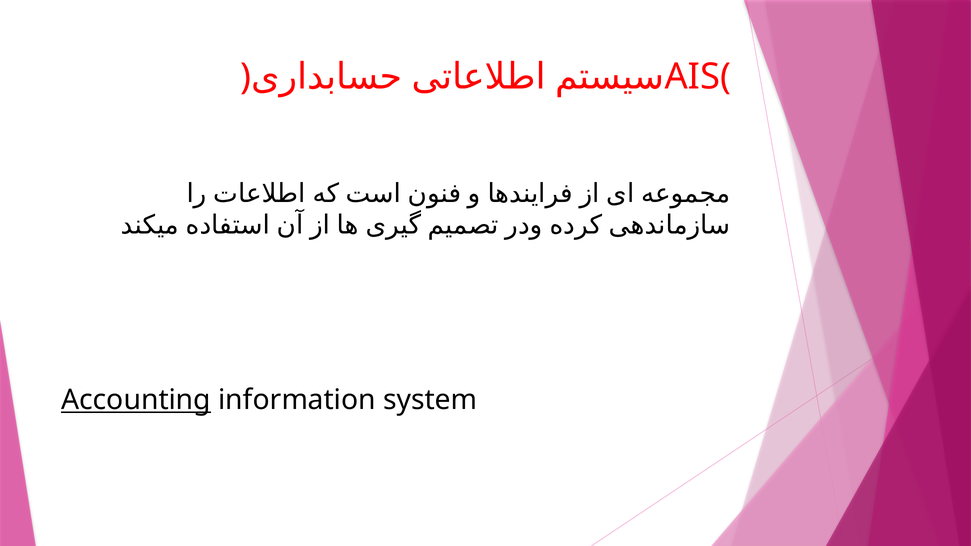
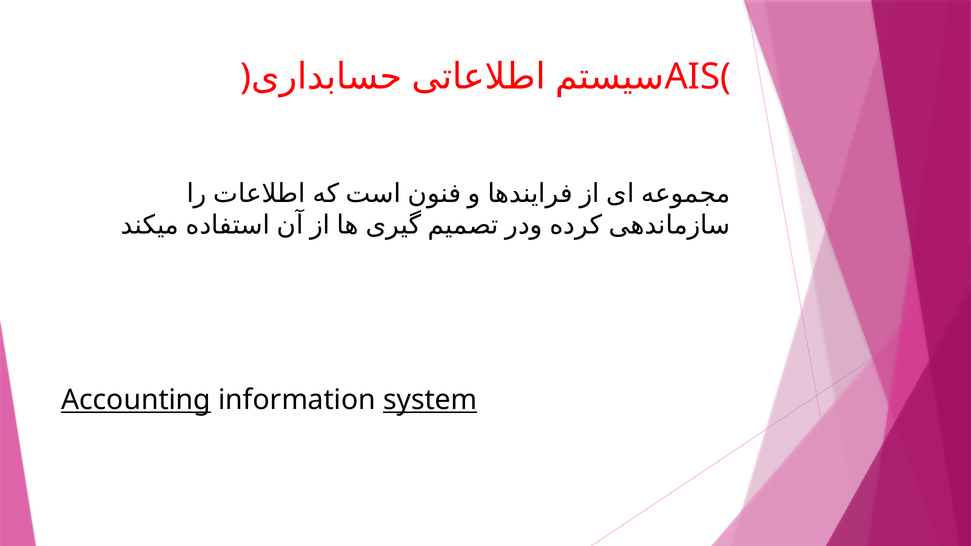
system underline: none -> present (430, 400)
